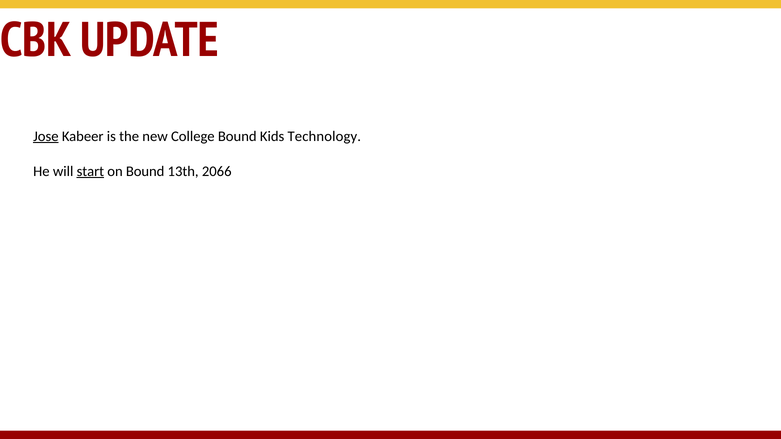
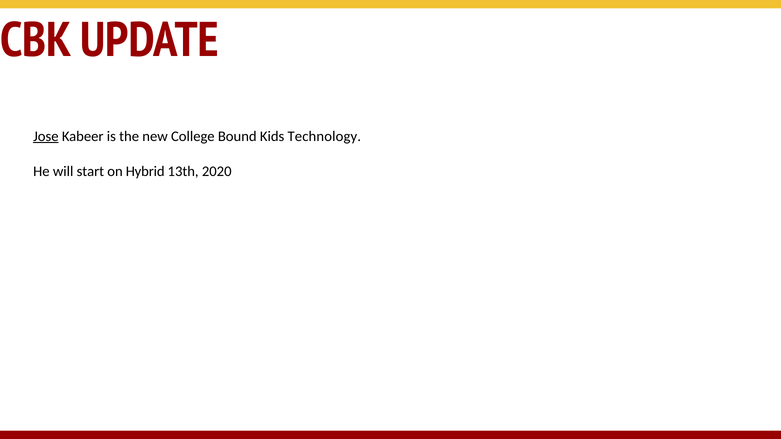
start underline: present -> none (90, 172)
on Bound: Bound -> Hybrid (145, 172)
2066: 2066 -> 2020 (217, 172)
